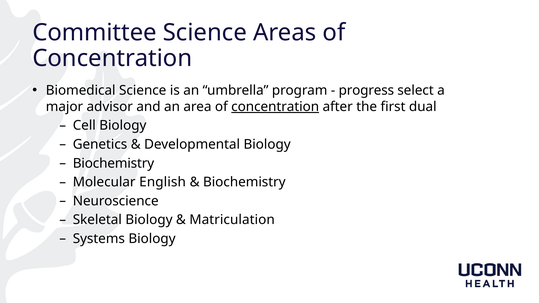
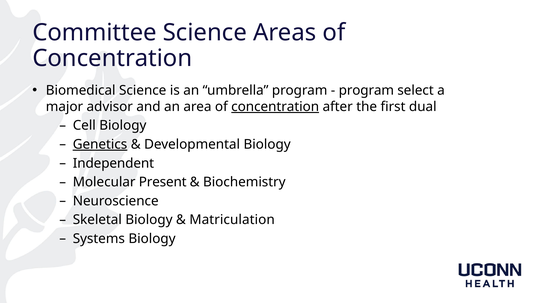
progress: progress -> program (366, 91)
Genetics underline: none -> present (100, 144)
Biochemistry: Biochemistry -> Independent (113, 163)
English: English -> Present (163, 182)
